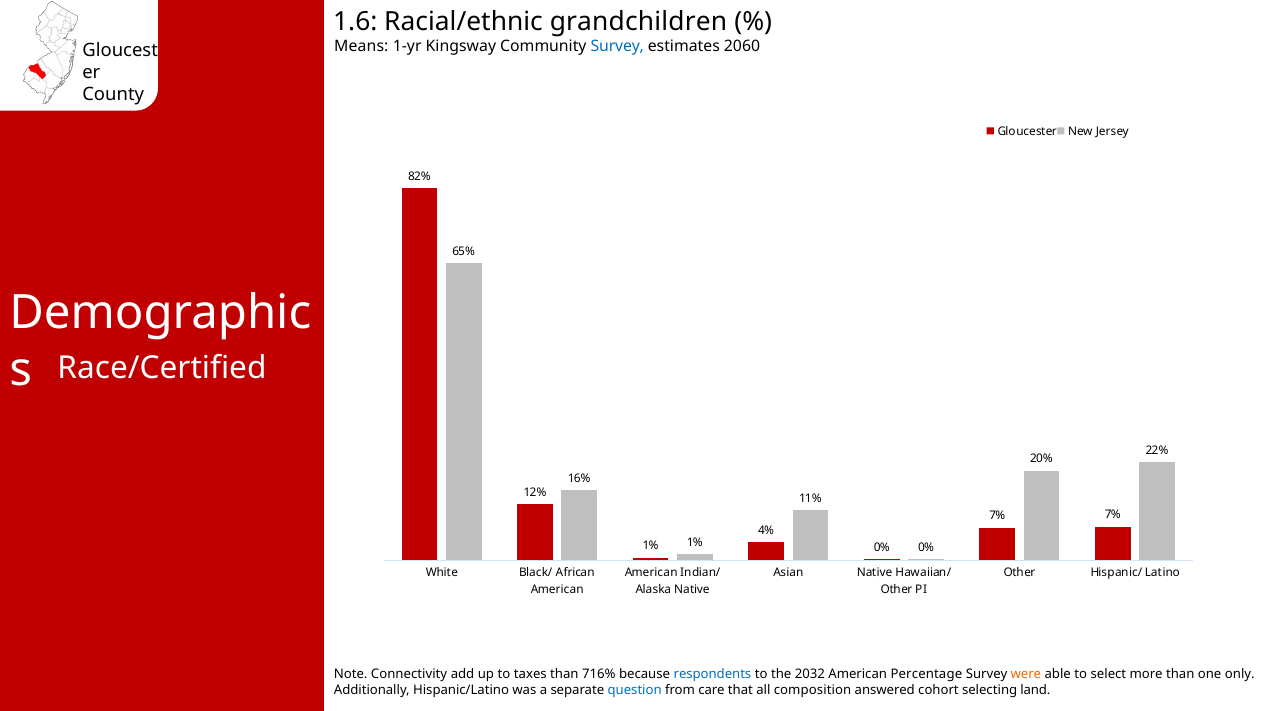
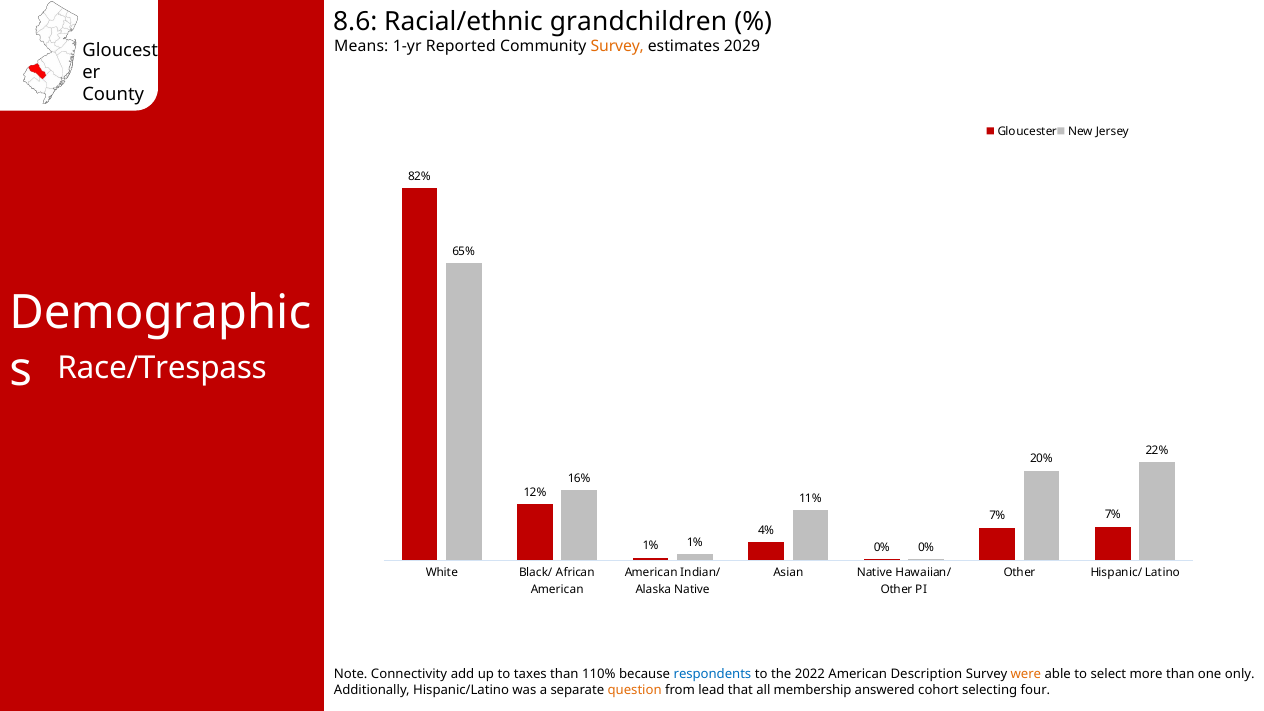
1.6: 1.6 -> 8.6 (355, 22)
Kingsway: Kingsway -> Reported (461, 46)
Survey colour: blue -> orange (617, 46)
2060: 2060 -> 2029 (742, 46)
Race/Certified: Race/Certified -> Race/Trespass (162, 369)
716%: 716% -> 110% (599, 674)
2032: 2032 -> 2022 (810, 674)
Percentage: Percentage -> Description (926, 674)
question colour: blue -> orange (635, 690)
care: care -> lead (711, 690)
composition: composition -> membership (813, 690)
land: land -> four (1035, 690)
